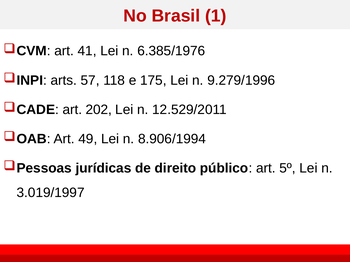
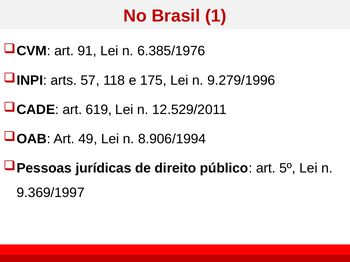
41: 41 -> 91 (87, 51)
202: 202 -> 619 (99, 110)
3.019/1997: 3.019/1997 -> 9.369/1997 (51, 193)
